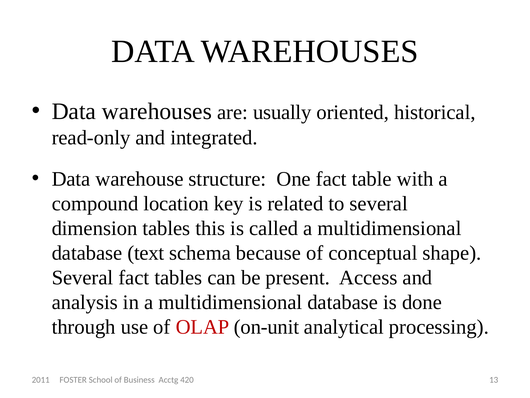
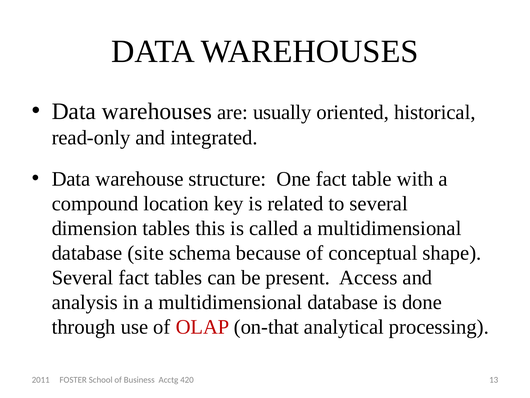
text: text -> site (146, 253)
on-unit: on-unit -> on-that (266, 327)
